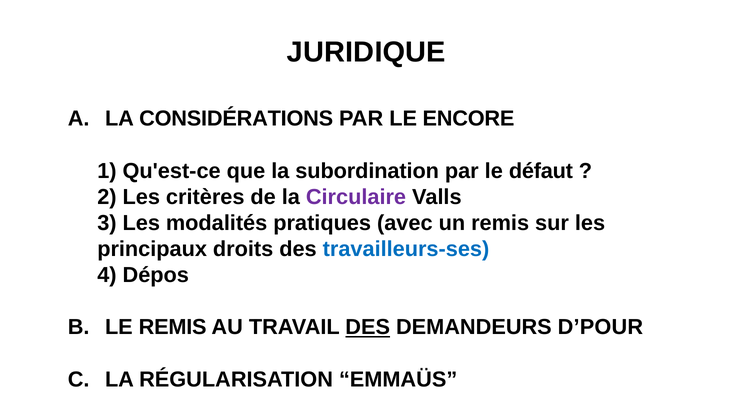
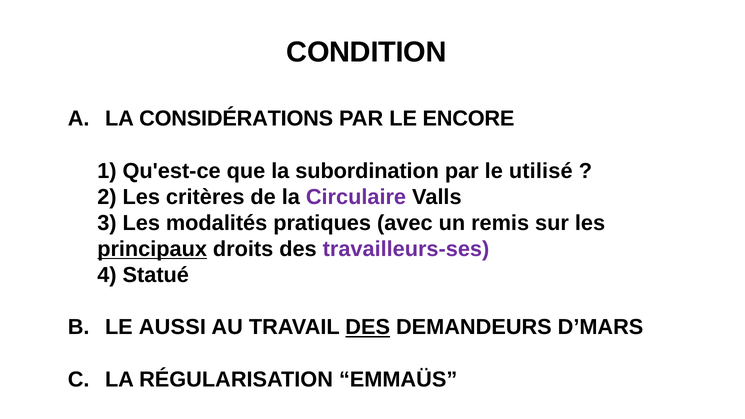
JURIDIQUE: JURIDIQUE -> CONDITION (367, 52)
défaut: défaut -> utilisé (541, 171)
principaux underline: none -> present (152, 249)
travailleurs-ses colour: blue -> purple (406, 249)
Dépos: Dépos -> Statué (156, 275)
LE REMIS: REMIS -> AUSSI (172, 327)
D’POUR: D’POUR -> D’MARS (601, 327)
